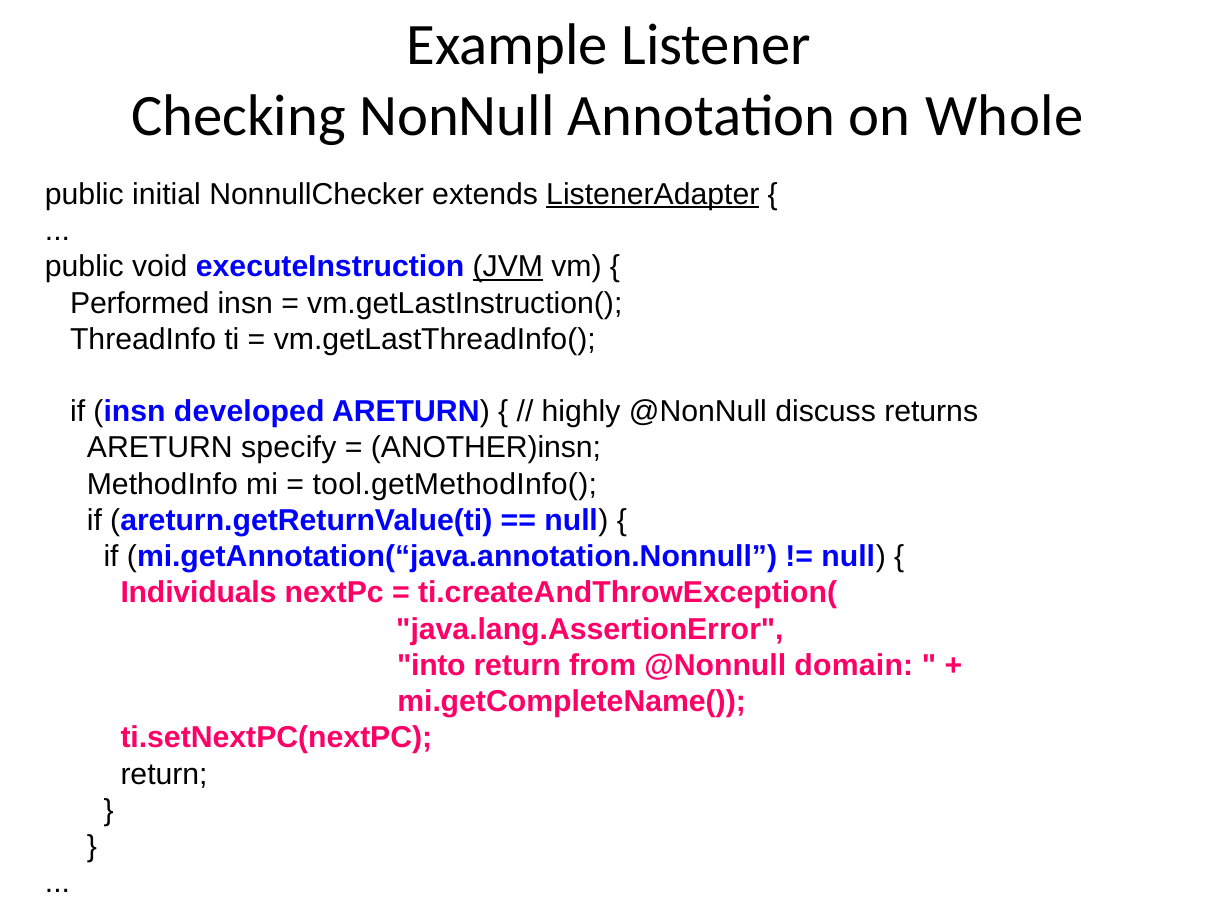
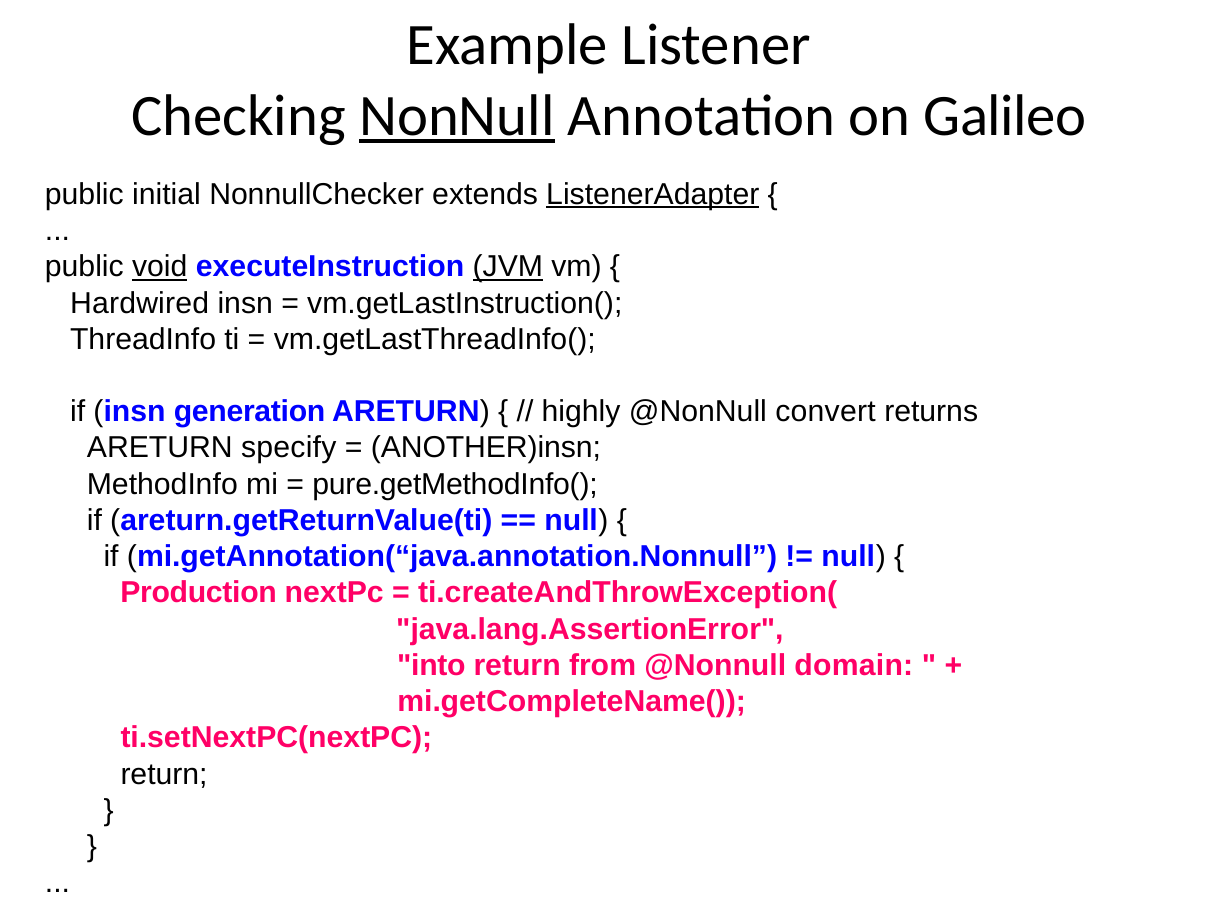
NonNull underline: none -> present (457, 116)
Whole: Whole -> Galileo (1005, 116)
void underline: none -> present (160, 267)
Performed: Performed -> Hardwired (140, 303)
developed: developed -> generation (250, 412)
discuss: discuss -> convert (825, 412)
tool.getMethodInfo(: tool.getMethodInfo( -> pure.getMethodInfo( (455, 484)
Individuals: Individuals -> Production (199, 593)
